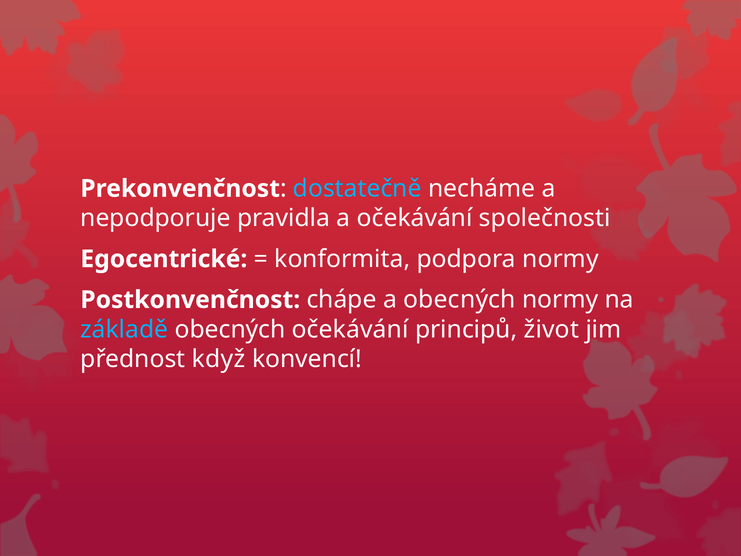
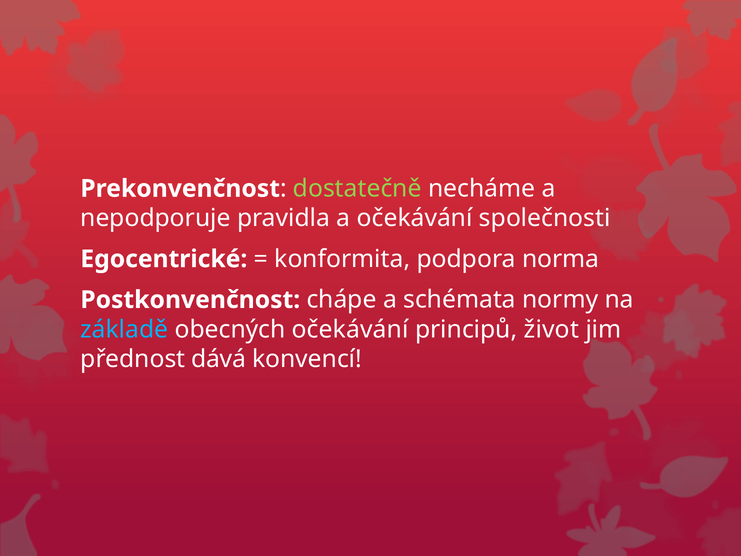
dostatečně colour: light blue -> light green (357, 189)
podpora normy: normy -> norma (561, 259)
a obecných: obecných -> schémata (460, 300)
když: když -> dává (219, 359)
